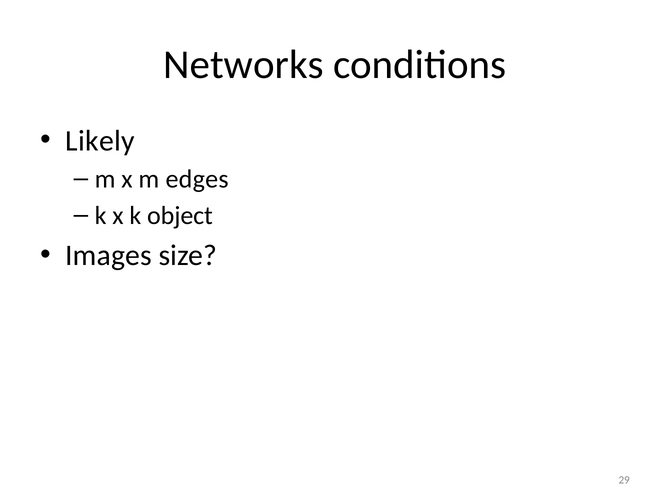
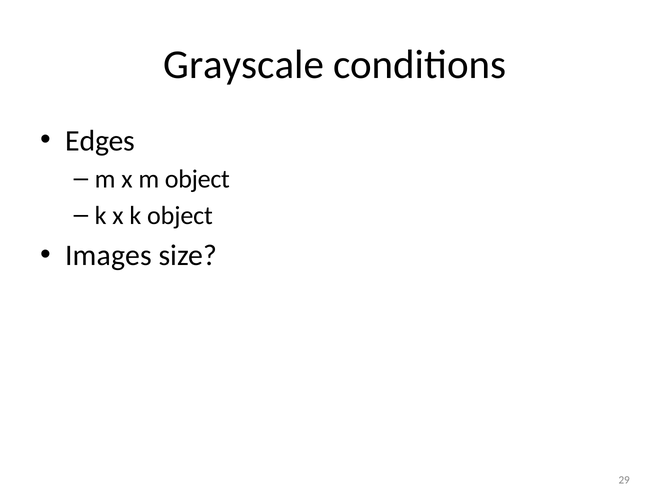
Networks: Networks -> Grayscale (244, 65)
Likely: Likely -> Edges (100, 141)
m edges: edges -> object (197, 179)
